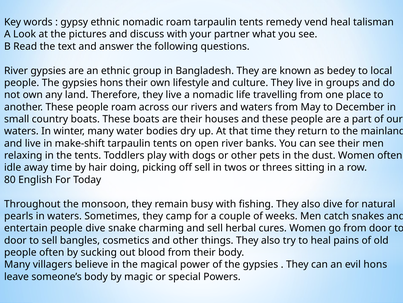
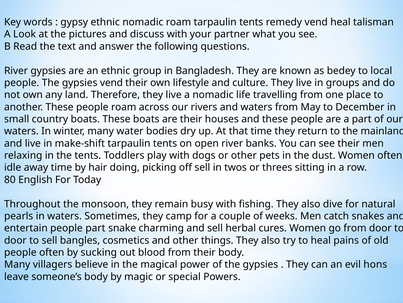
gypsies hons: hons -> vend (111, 83)
people dive: dive -> part (95, 228)
